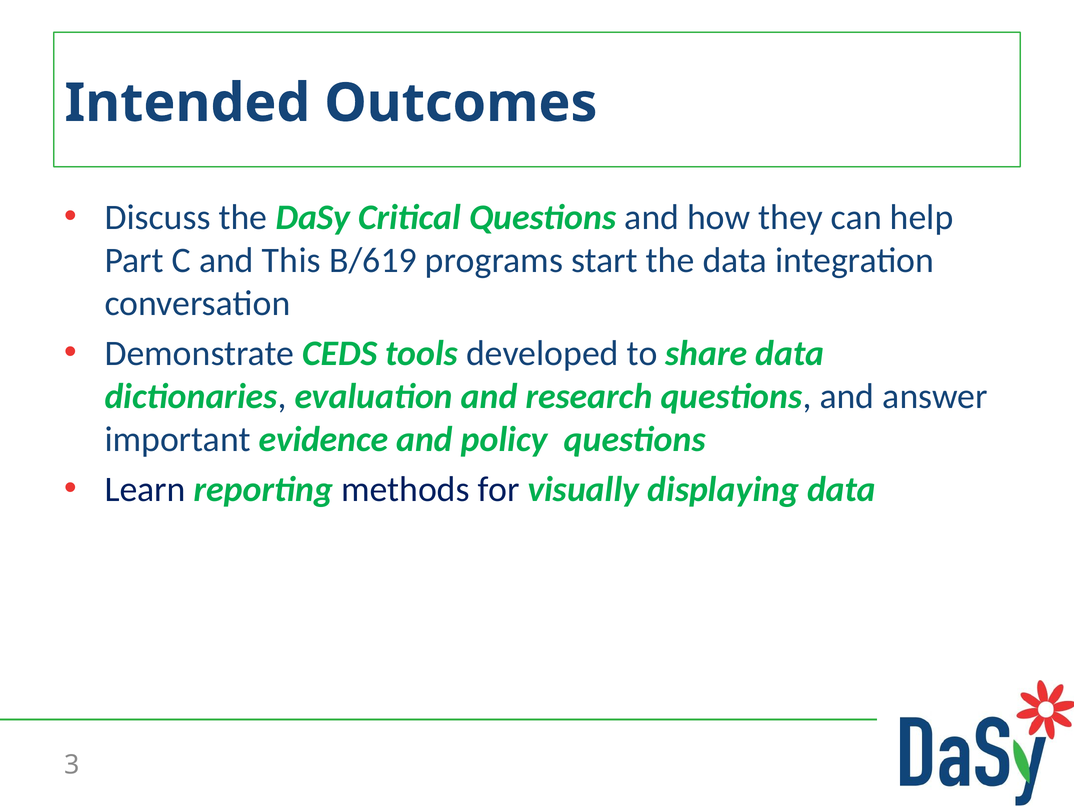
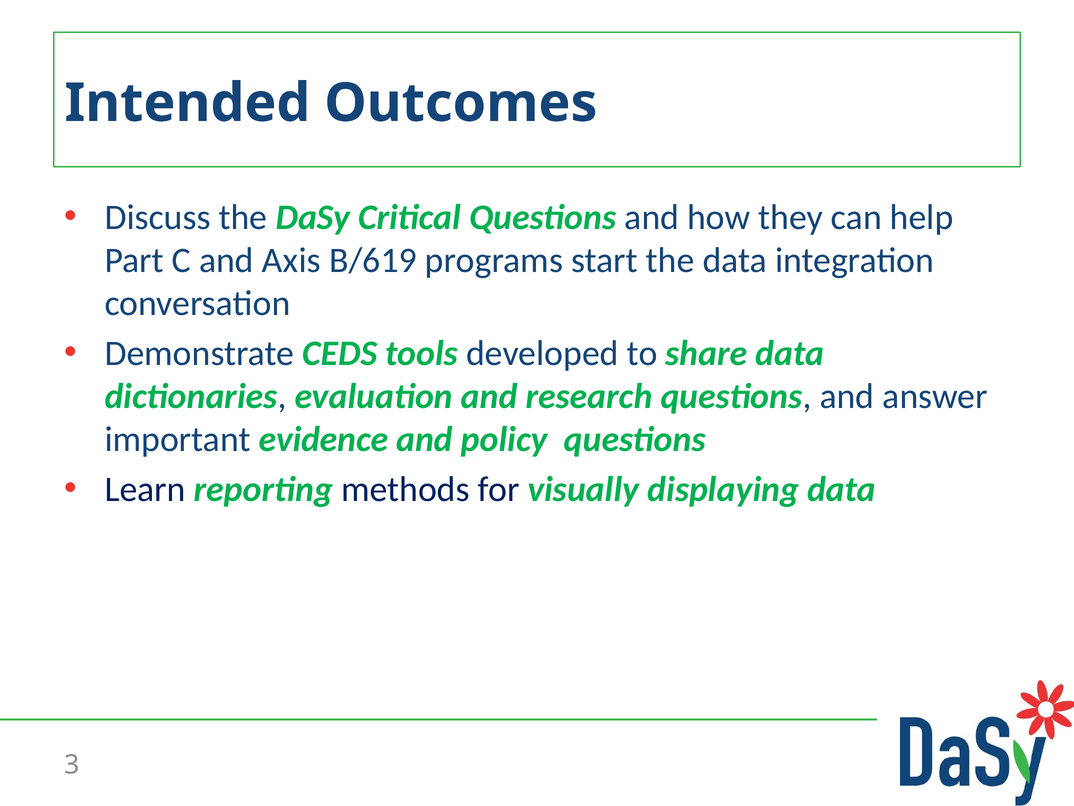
This: This -> Axis (291, 260)
